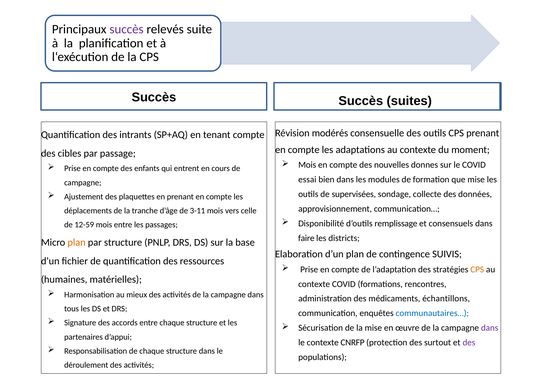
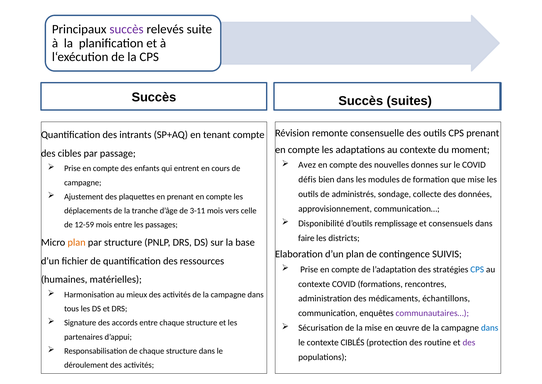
modérés: modérés -> remonte (330, 133)
Mois: Mois -> Avez (307, 165)
essai: essai -> défis (307, 179)
supervisées: supervisées -> administrés (354, 194)
CPS colour: orange -> blue (477, 269)
communautaires… colour: blue -> purple (432, 313)
dans colour: purple -> blue (490, 327)
CNRFP: CNRFP -> CIBLÉS (353, 342)
surtout: surtout -> routine (438, 342)
